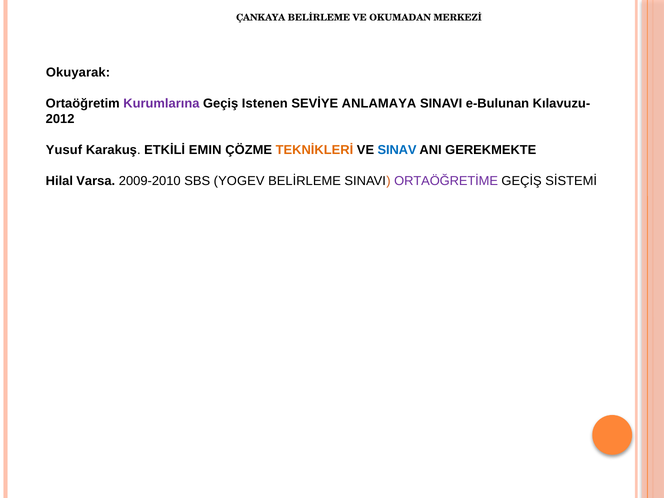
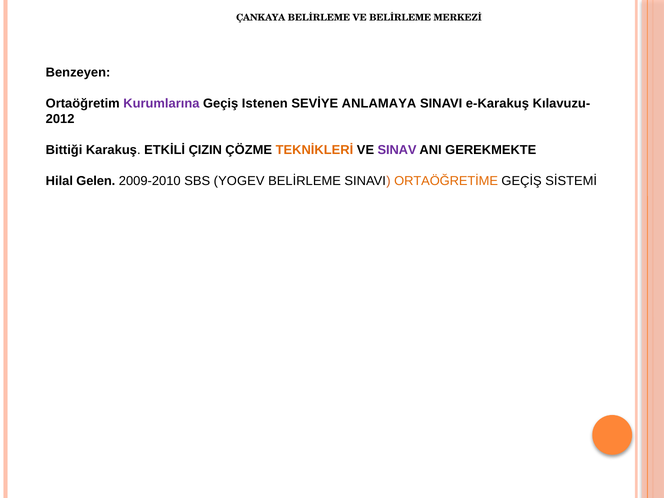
VE OKUMADAN: OKUMADAN -> BELİRLEME (400, 18)
Okuyarak: Okuyarak -> Benzeyen (78, 73)
e-Bulunan: e-Bulunan -> e-Karakuş (497, 104)
Yusuf: Yusuf -> Bittiği (64, 150)
EMIN: EMIN -> ÇIZIN (205, 150)
SINAV colour: blue -> purple (397, 150)
Varsa: Varsa -> Gelen (96, 181)
ORTAÖĞRETİME colour: purple -> orange (446, 181)
